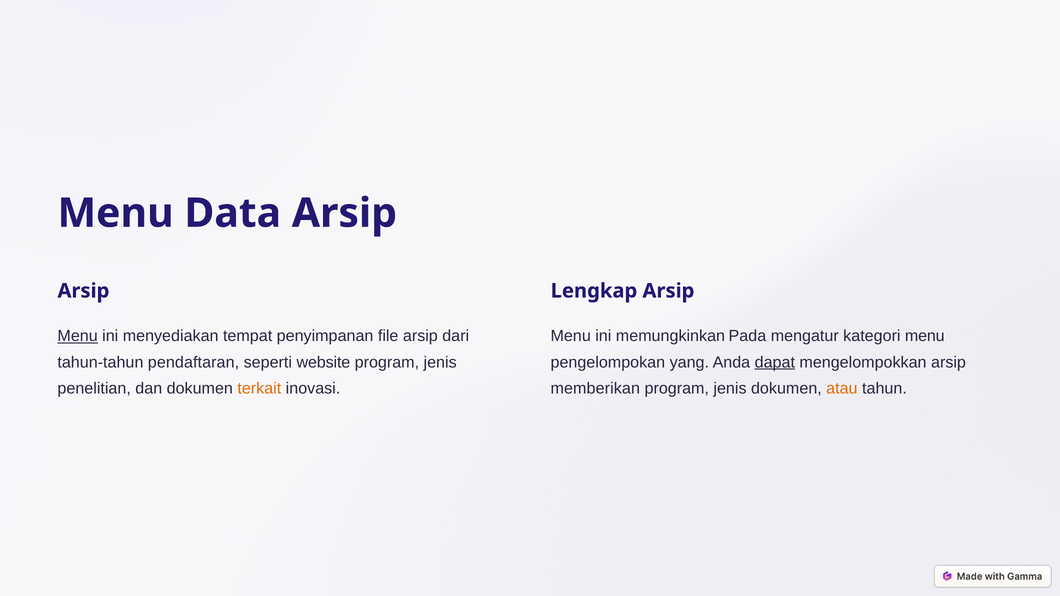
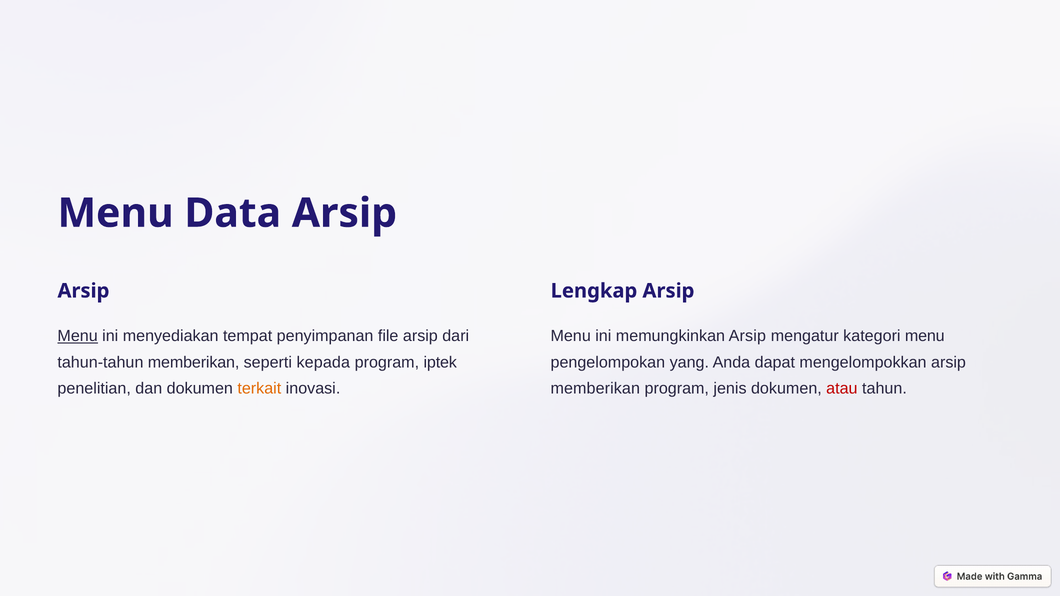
memungkinkan Pada: Pada -> Arsip (747, 336)
tahun-tahun pendaftaran: pendaftaran -> memberikan (194, 362)
website: website -> kepada (323, 362)
jenis: jenis -> iptek (440, 362)
dapat underline: present -> none (775, 362)
atau colour: orange -> red (842, 389)
